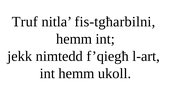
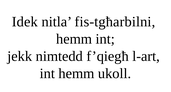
Truf: Truf -> Idek (25, 22)
